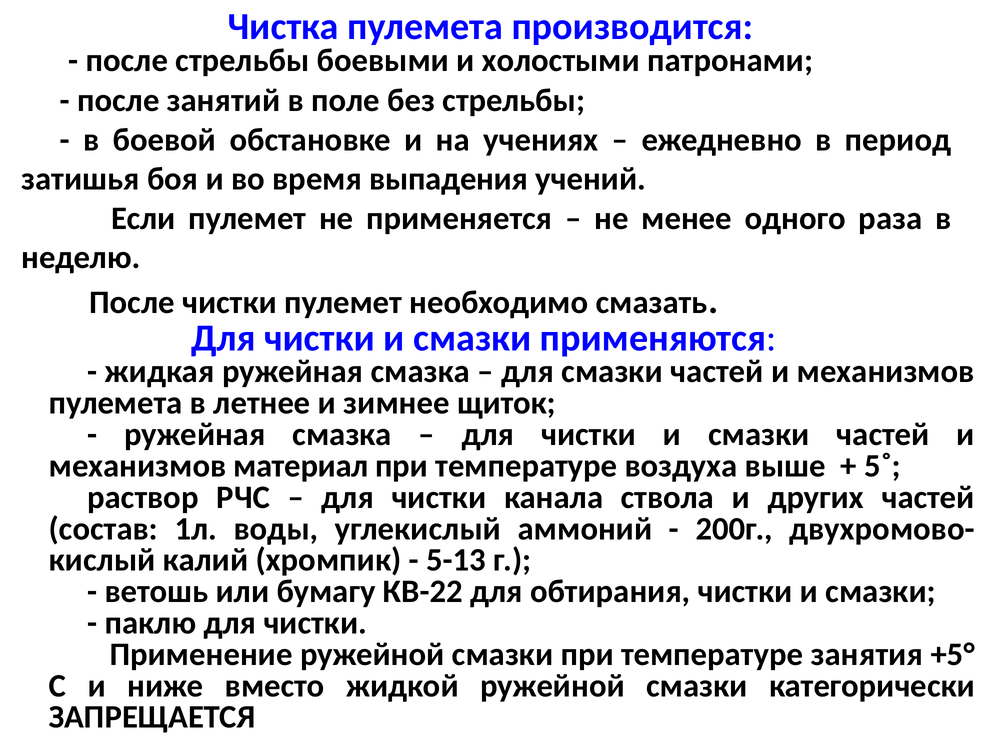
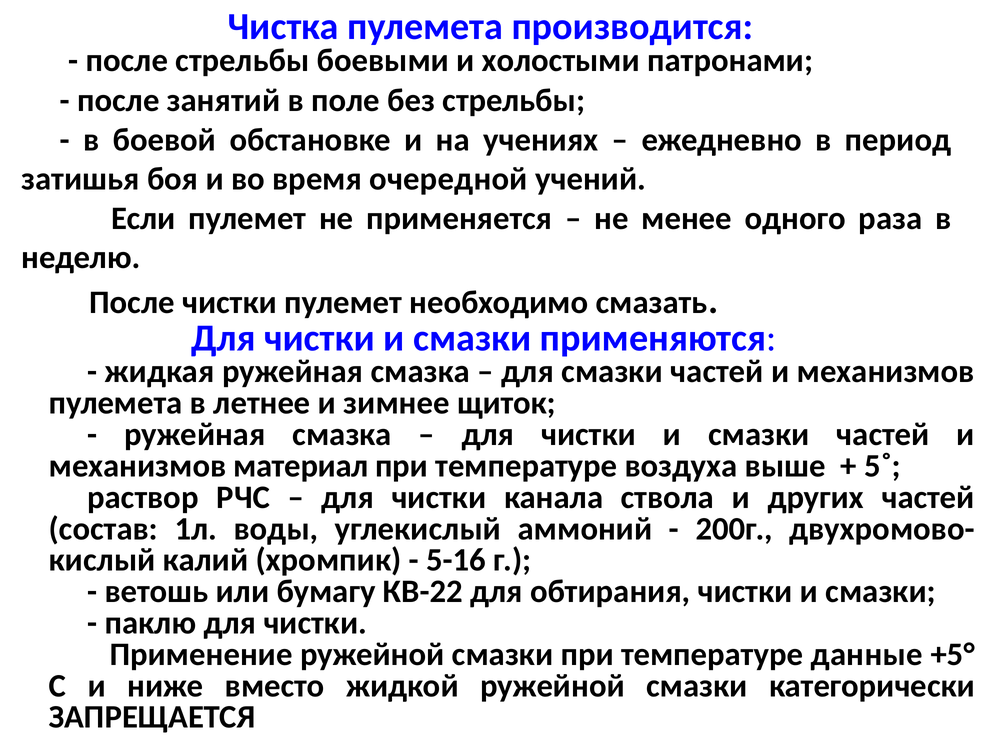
выпадения: выпадения -> очередной (448, 179)
5-13: 5-13 -> 5-16 (456, 560)
занятия: занятия -> данные (867, 654)
